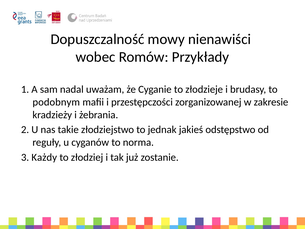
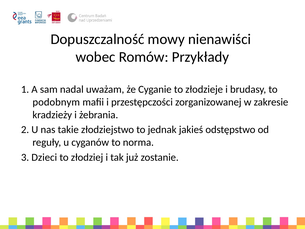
Każdy: Każdy -> Dzieci (44, 157)
